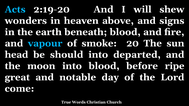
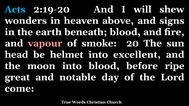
vapour colour: light blue -> pink (45, 43)
should: should -> helmet (67, 55)
departed: departed -> excellent (137, 55)
